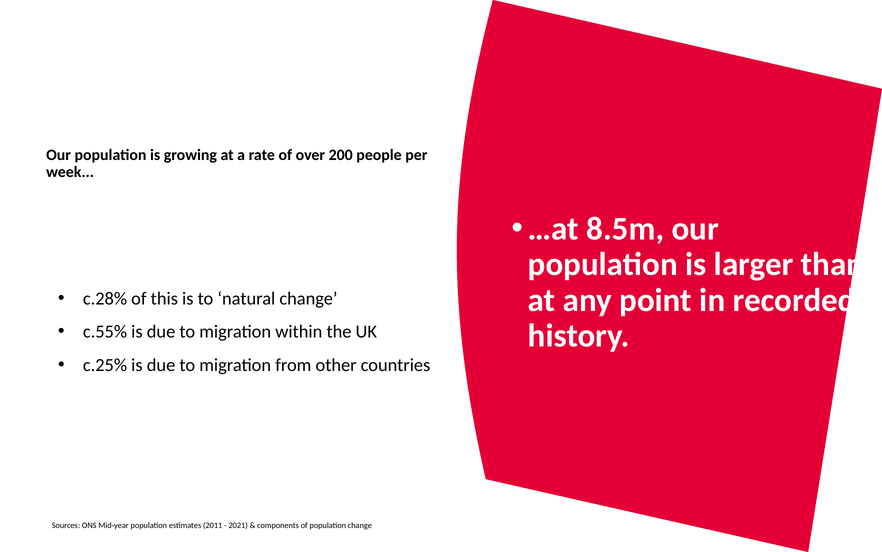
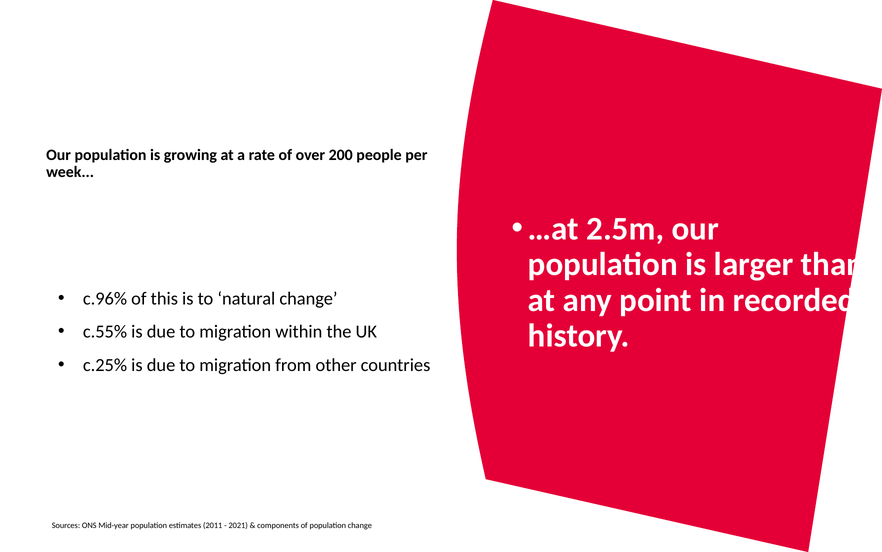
8.5m: 8.5m -> 2.5m (625, 229)
c.28%: c.28% -> c.96% (105, 299)
